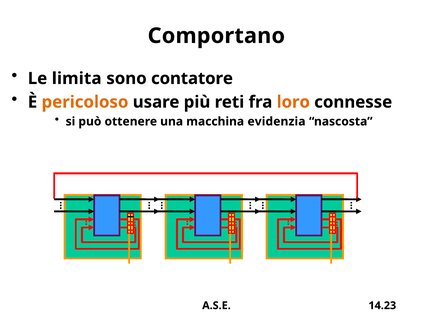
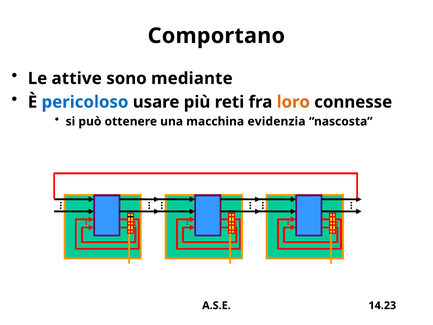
limita: limita -> attive (77, 78)
contatore: contatore -> mediante (192, 78)
pericoloso colour: orange -> blue (85, 102)
